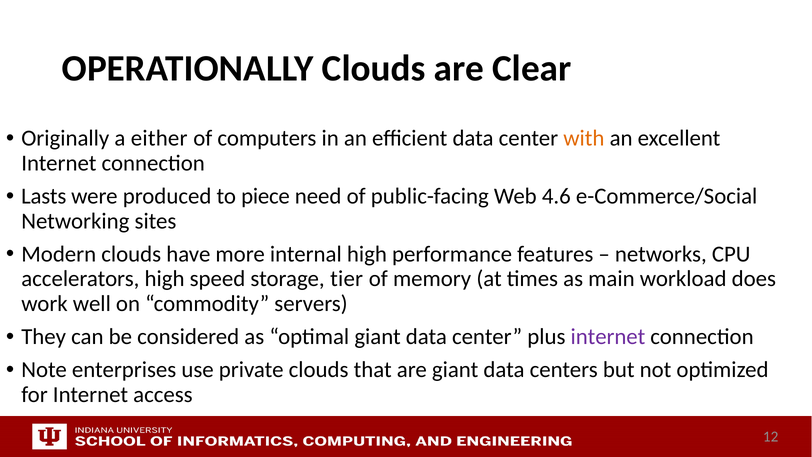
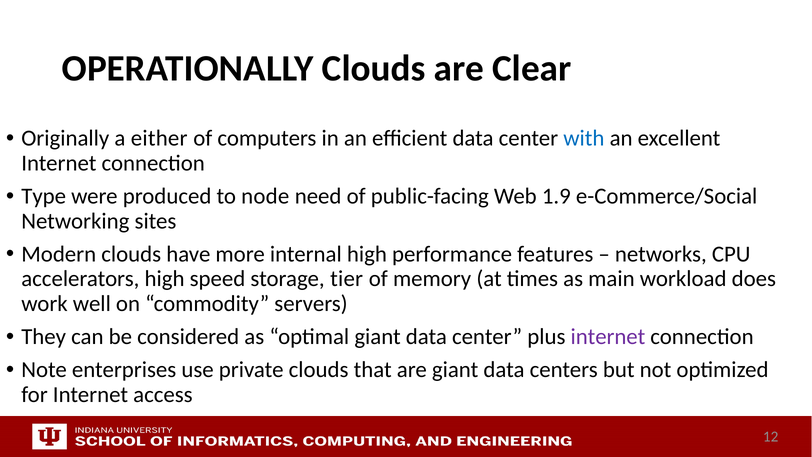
with colour: orange -> blue (584, 138)
Lasts: Lasts -> Type (44, 196)
piece: piece -> node (265, 196)
4.6: 4.6 -> 1.9 (556, 196)
